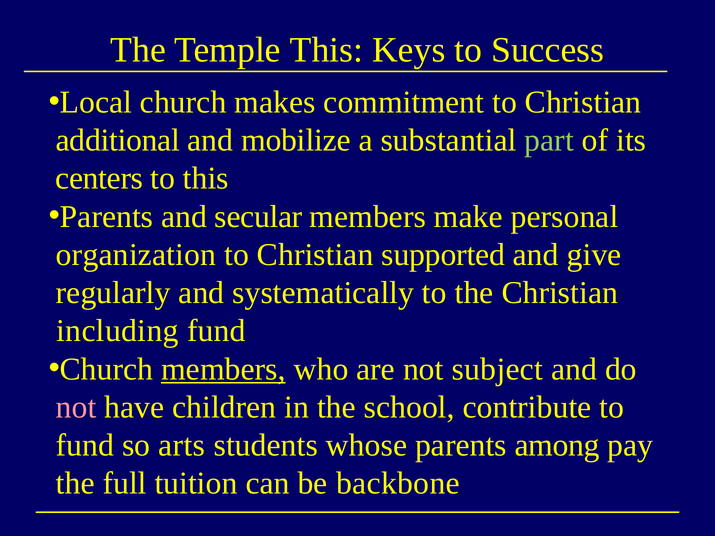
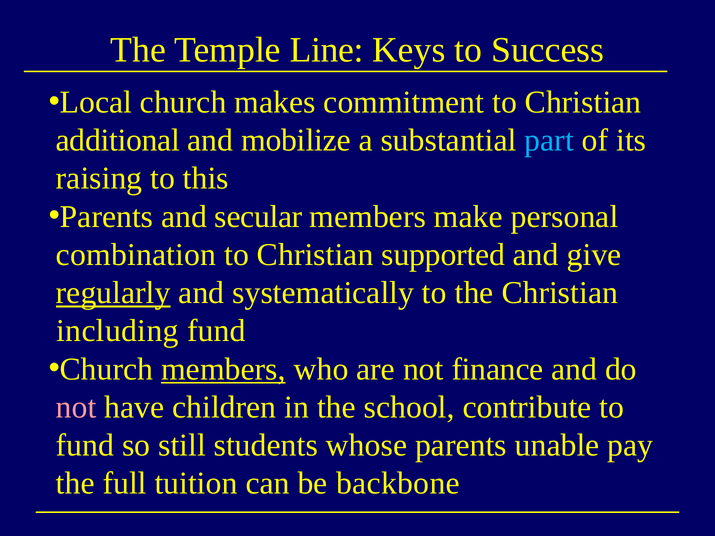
Temple This: This -> Line (327, 50)
part colour: light green -> light blue (549, 140)
centers: centers -> raising (99, 179)
organization: organization -> combination (136, 255)
regularly underline: none -> present (113, 293)
subject: subject -> finance (498, 369)
arts: arts -> still (182, 446)
among: among -> unable (557, 446)
